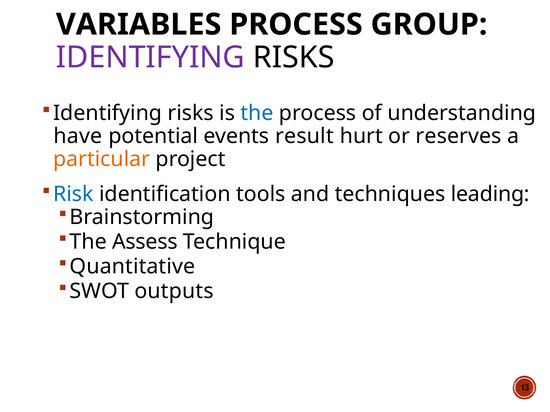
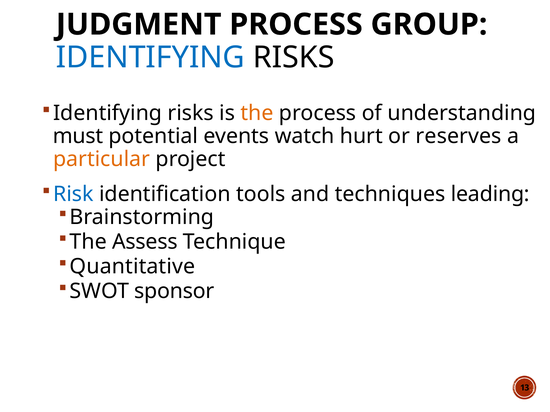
VARIABLES: VARIABLES -> JUDGMENT (139, 25)
IDENTIFYING colour: purple -> blue (150, 58)
the colour: blue -> orange (257, 113)
have: have -> must (78, 136)
result: result -> watch (305, 136)
outputs: outputs -> sponsor (174, 291)
